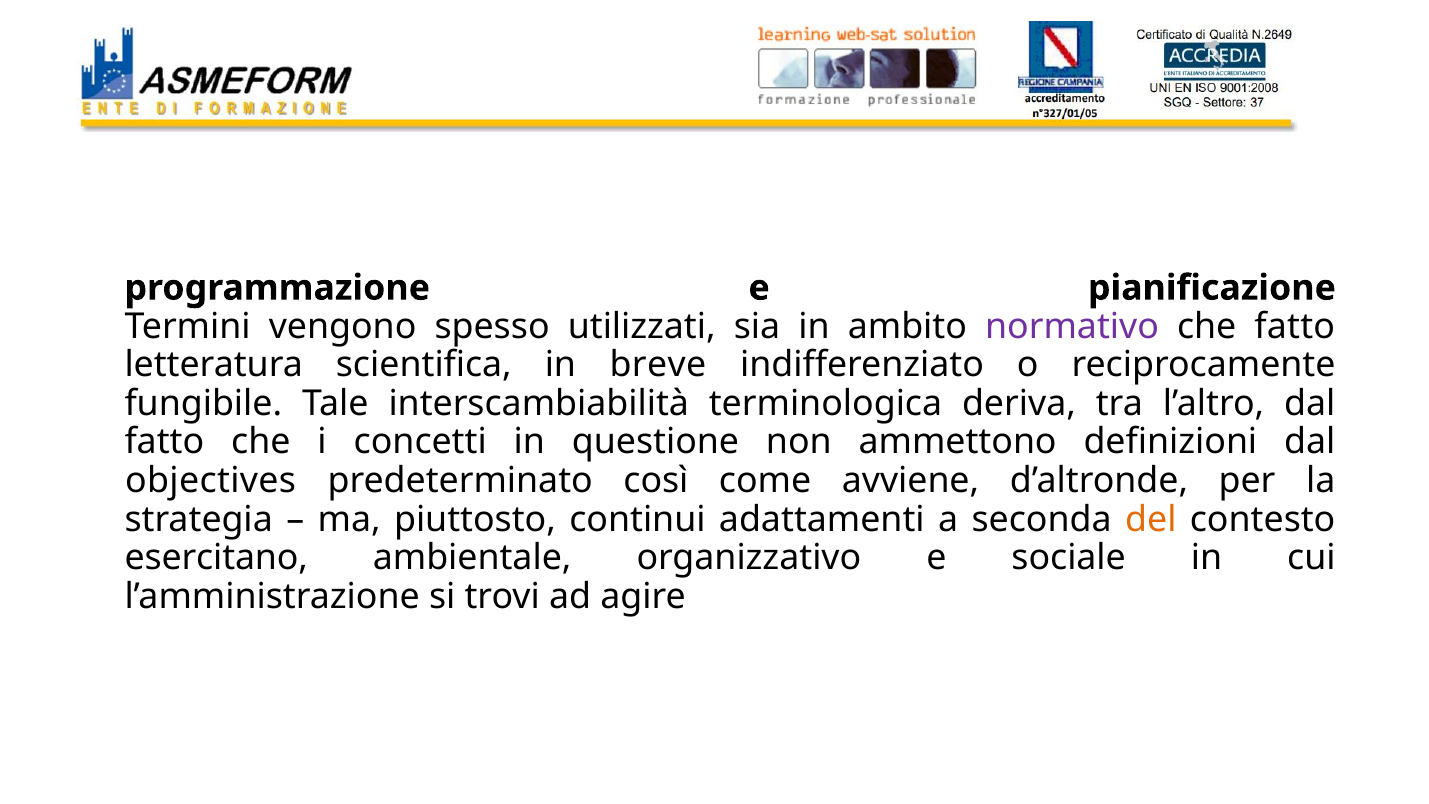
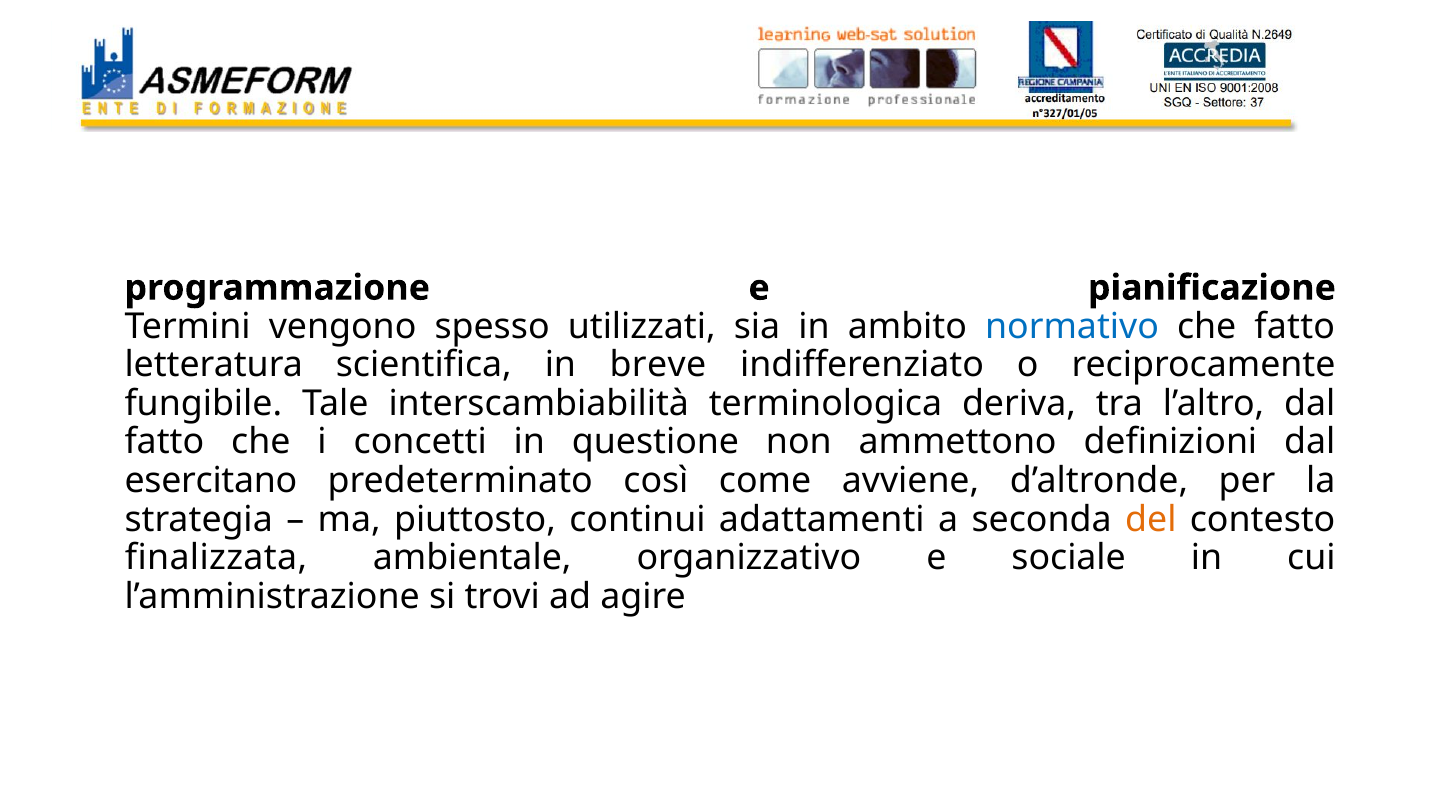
normativo colour: purple -> blue (1072, 326)
objectives: objectives -> esercitano (211, 481)
esercitano: esercitano -> finalizzata (216, 558)
